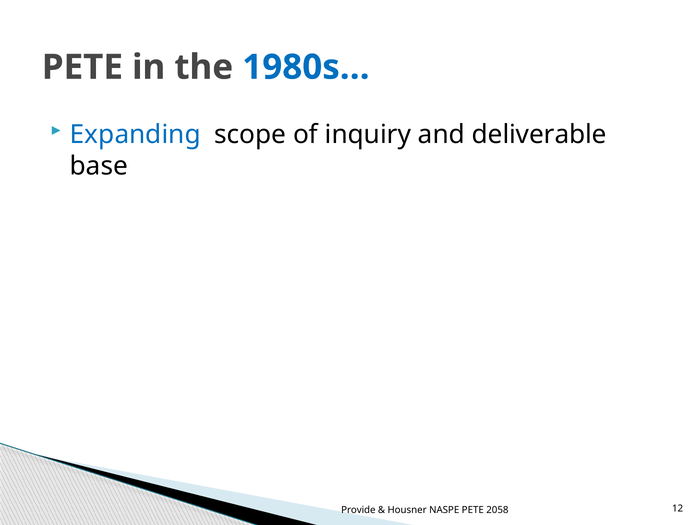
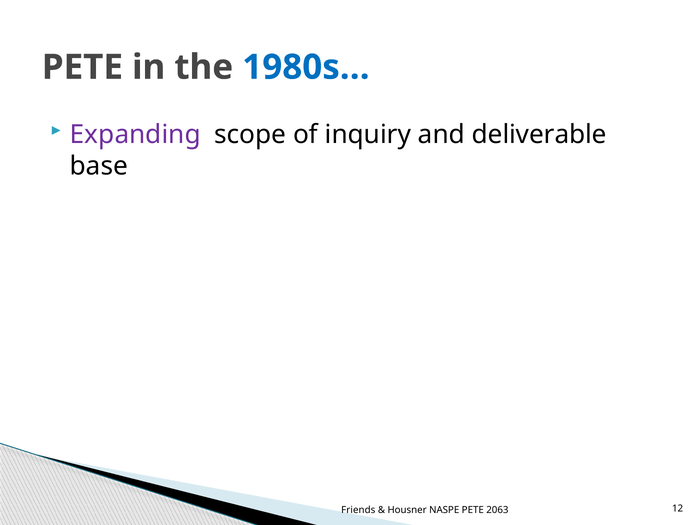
Expanding colour: blue -> purple (135, 134)
Provide: Provide -> Friends (358, 510)
2058: 2058 -> 2063 (497, 510)
